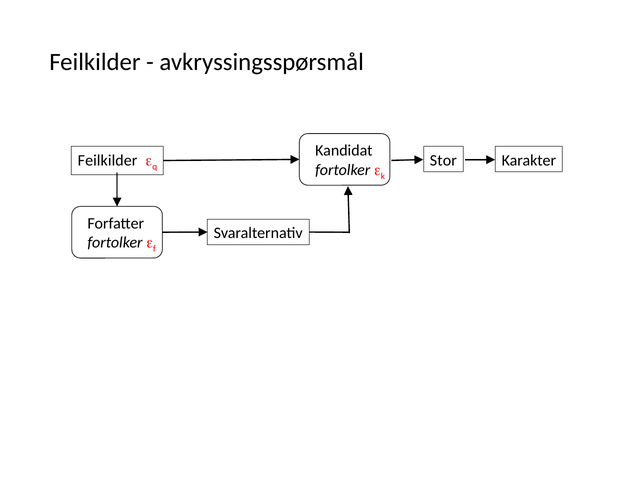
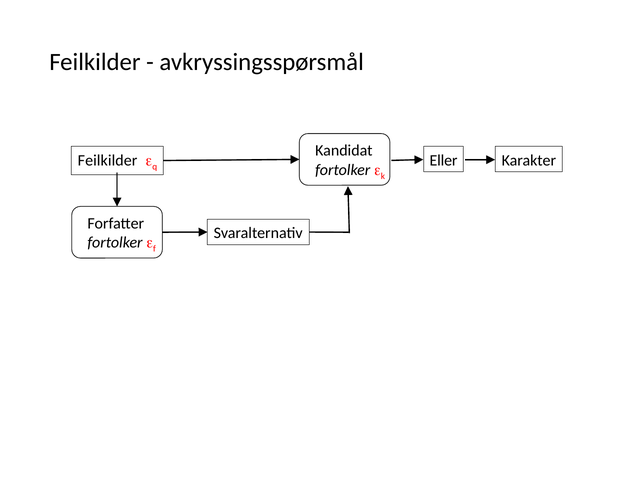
Stor: Stor -> Eller (444, 160)
